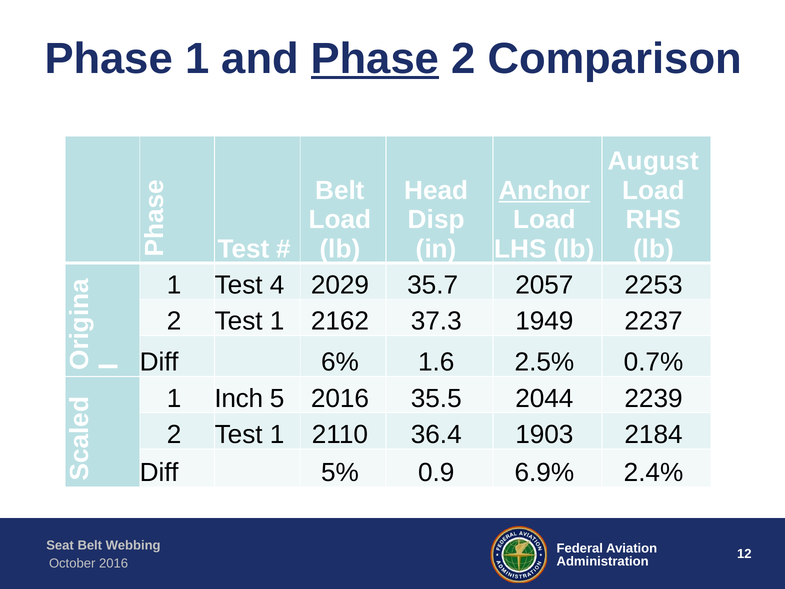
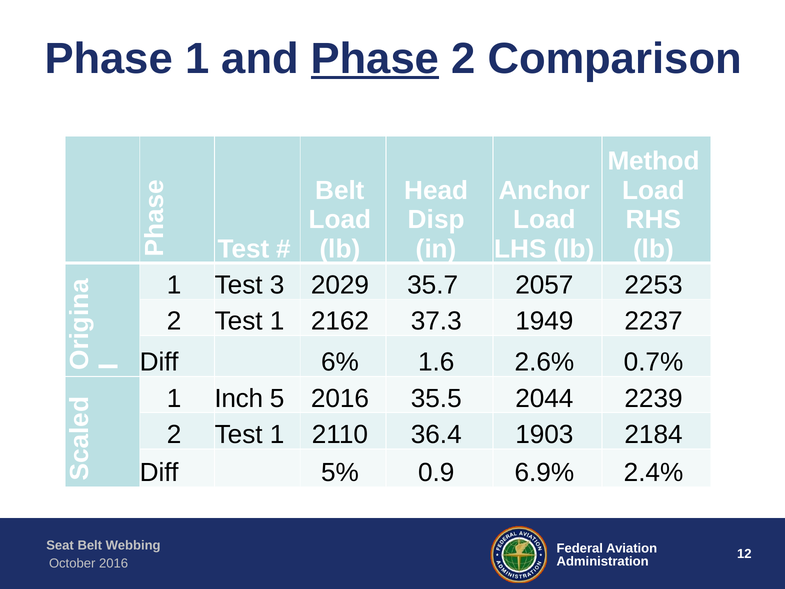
August: August -> Method (654, 161)
Anchor underline: present -> none (544, 190)
4: 4 -> 3 (277, 285)
2.5%: 2.5% -> 2.6% (544, 362)
